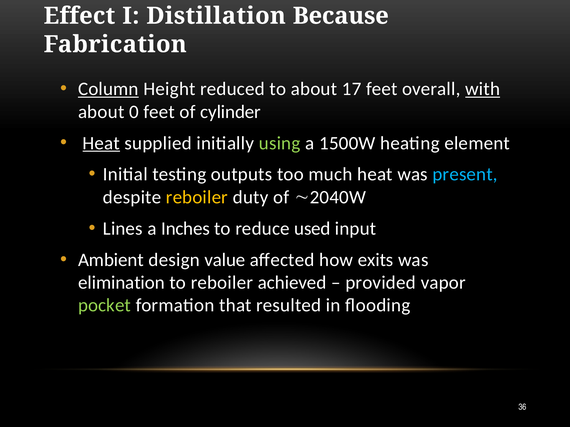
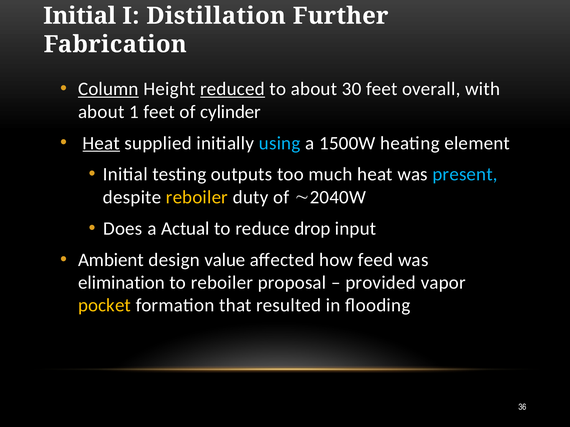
Effect: Effect -> Initial (80, 16)
Because: Because -> Further (341, 16)
reduced underline: none -> present (232, 89)
17: 17 -> 30 (352, 89)
with underline: present -> none (483, 89)
0: 0 -> 1 (134, 112)
using colour: light green -> light blue (280, 143)
Lines: Lines -> Does (123, 229)
Inches: Inches -> Actual (185, 229)
used: used -> drop (312, 229)
exits: exits -> feed (376, 260)
achieved: achieved -> proposal (292, 283)
pocket colour: light green -> yellow (104, 306)
